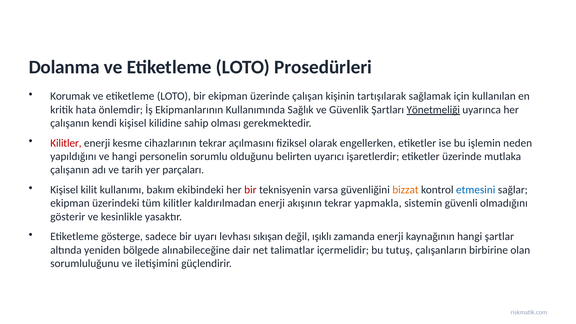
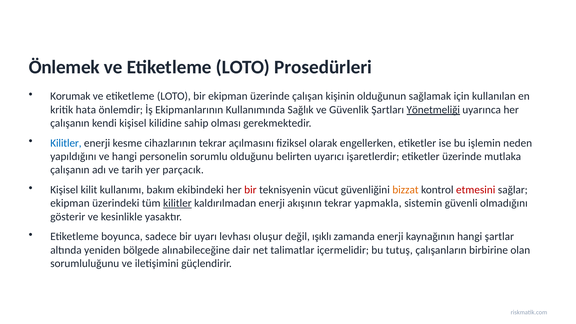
Dolanma: Dolanma -> Önlemek (64, 67)
tartışılarak: tartışılarak -> olduğunun (382, 96)
Kilitler colour: red -> blue (66, 143)
parçaları: parçaları -> parçacık (183, 170)
varsa: varsa -> vücut (326, 190)
etmesini colour: blue -> red (476, 190)
kilitler underline: none -> present (177, 203)
gösterge: gösterge -> boyunca (122, 237)
sıkışan: sıkışan -> oluşur (268, 237)
